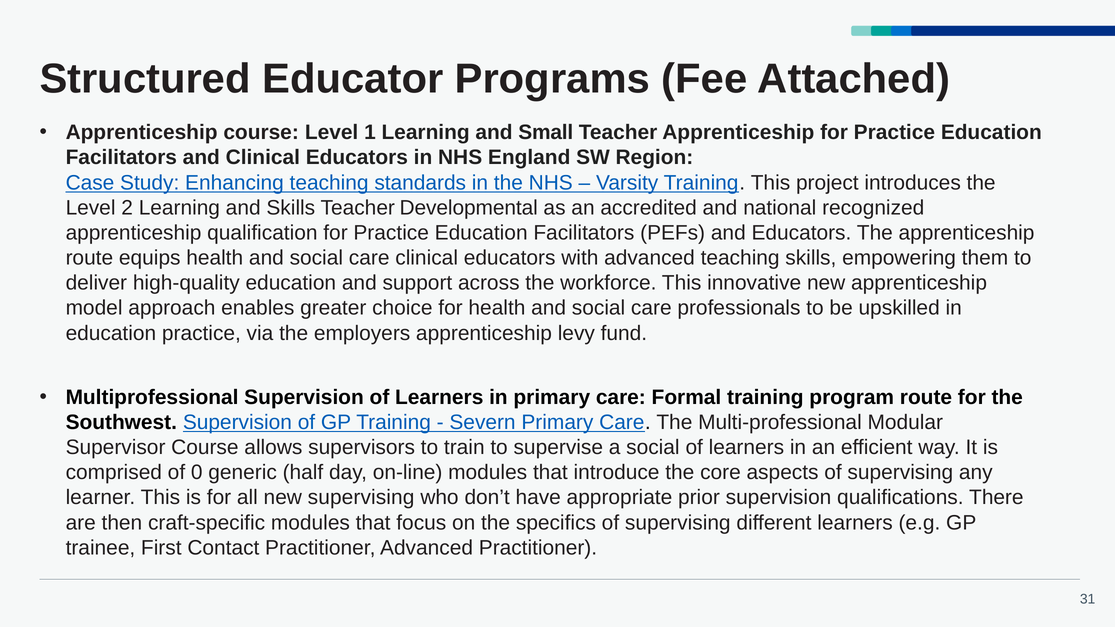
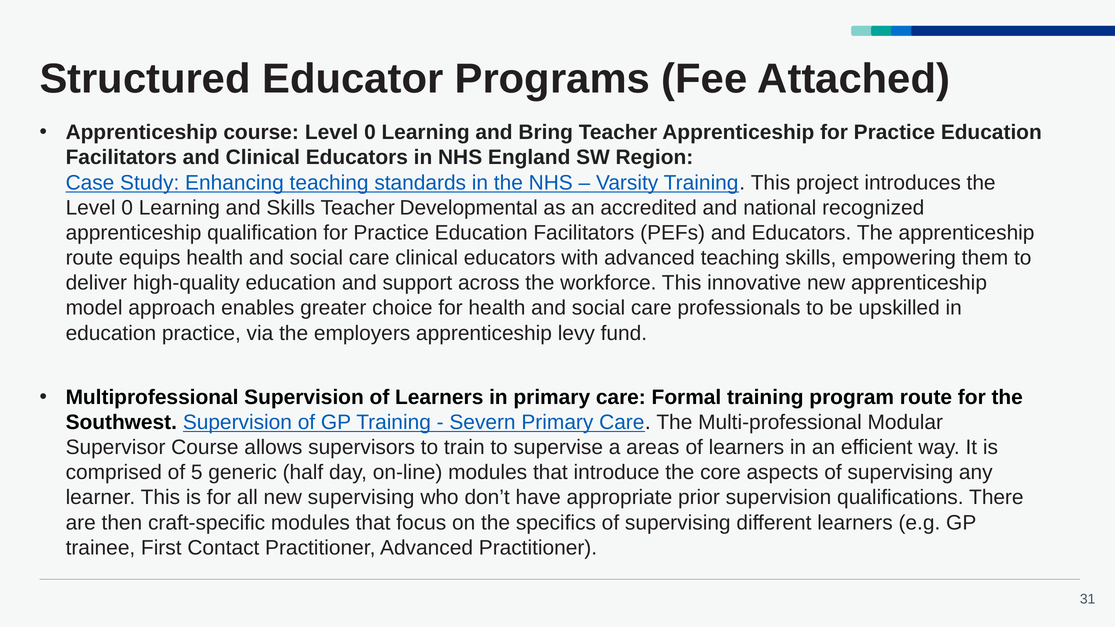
course Level 1: 1 -> 0 (370, 133)
Small: Small -> Bring (546, 133)
2: 2 -> 0 (127, 208)
a social: social -> areas (653, 448)
0: 0 -> 5 (197, 473)
